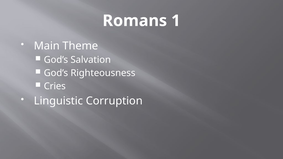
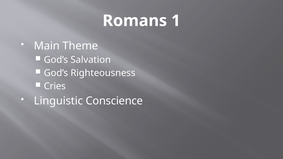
Corruption: Corruption -> Conscience (114, 101)
